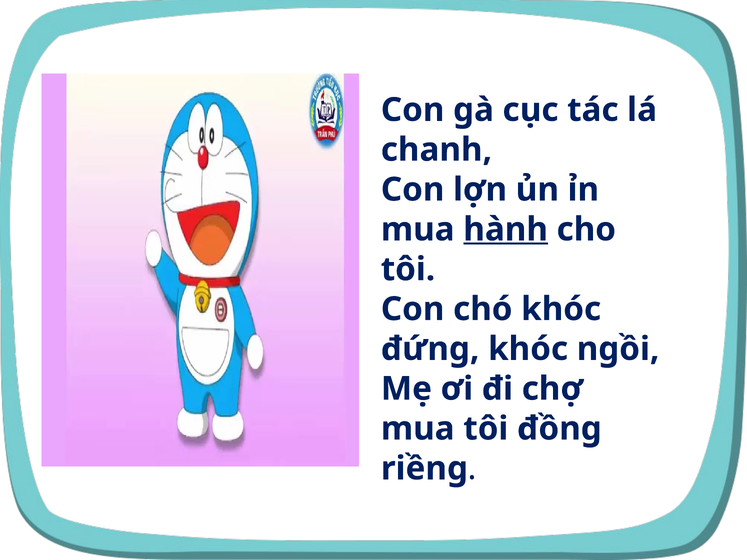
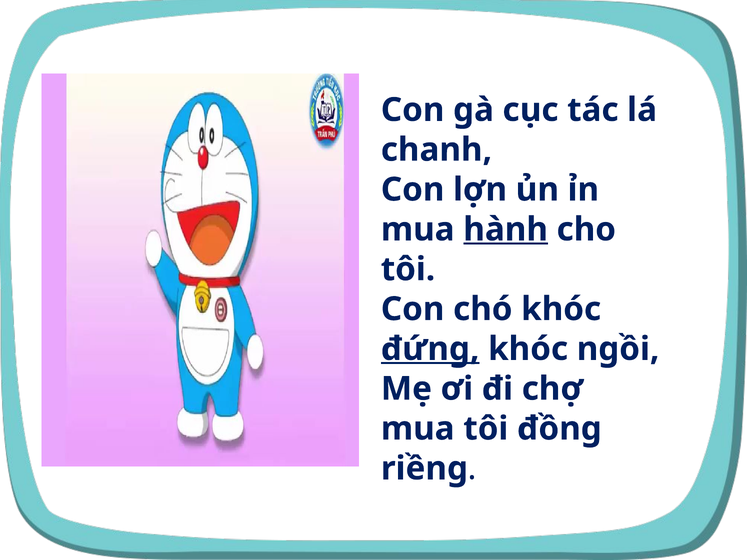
đứng underline: none -> present (430, 349)
